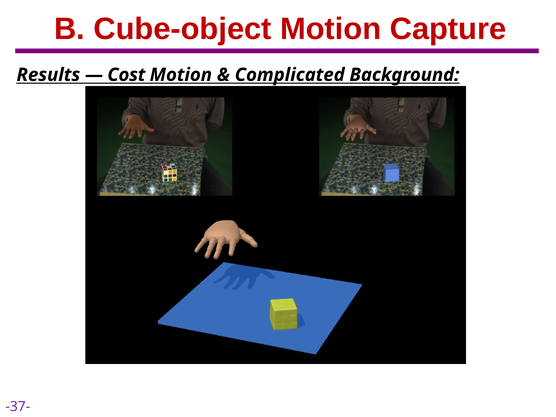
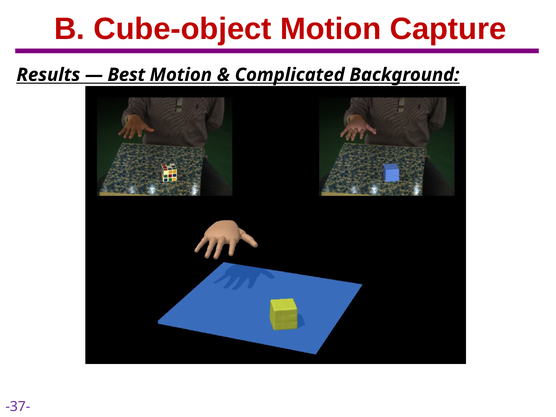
Cost: Cost -> Best (126, 75)
